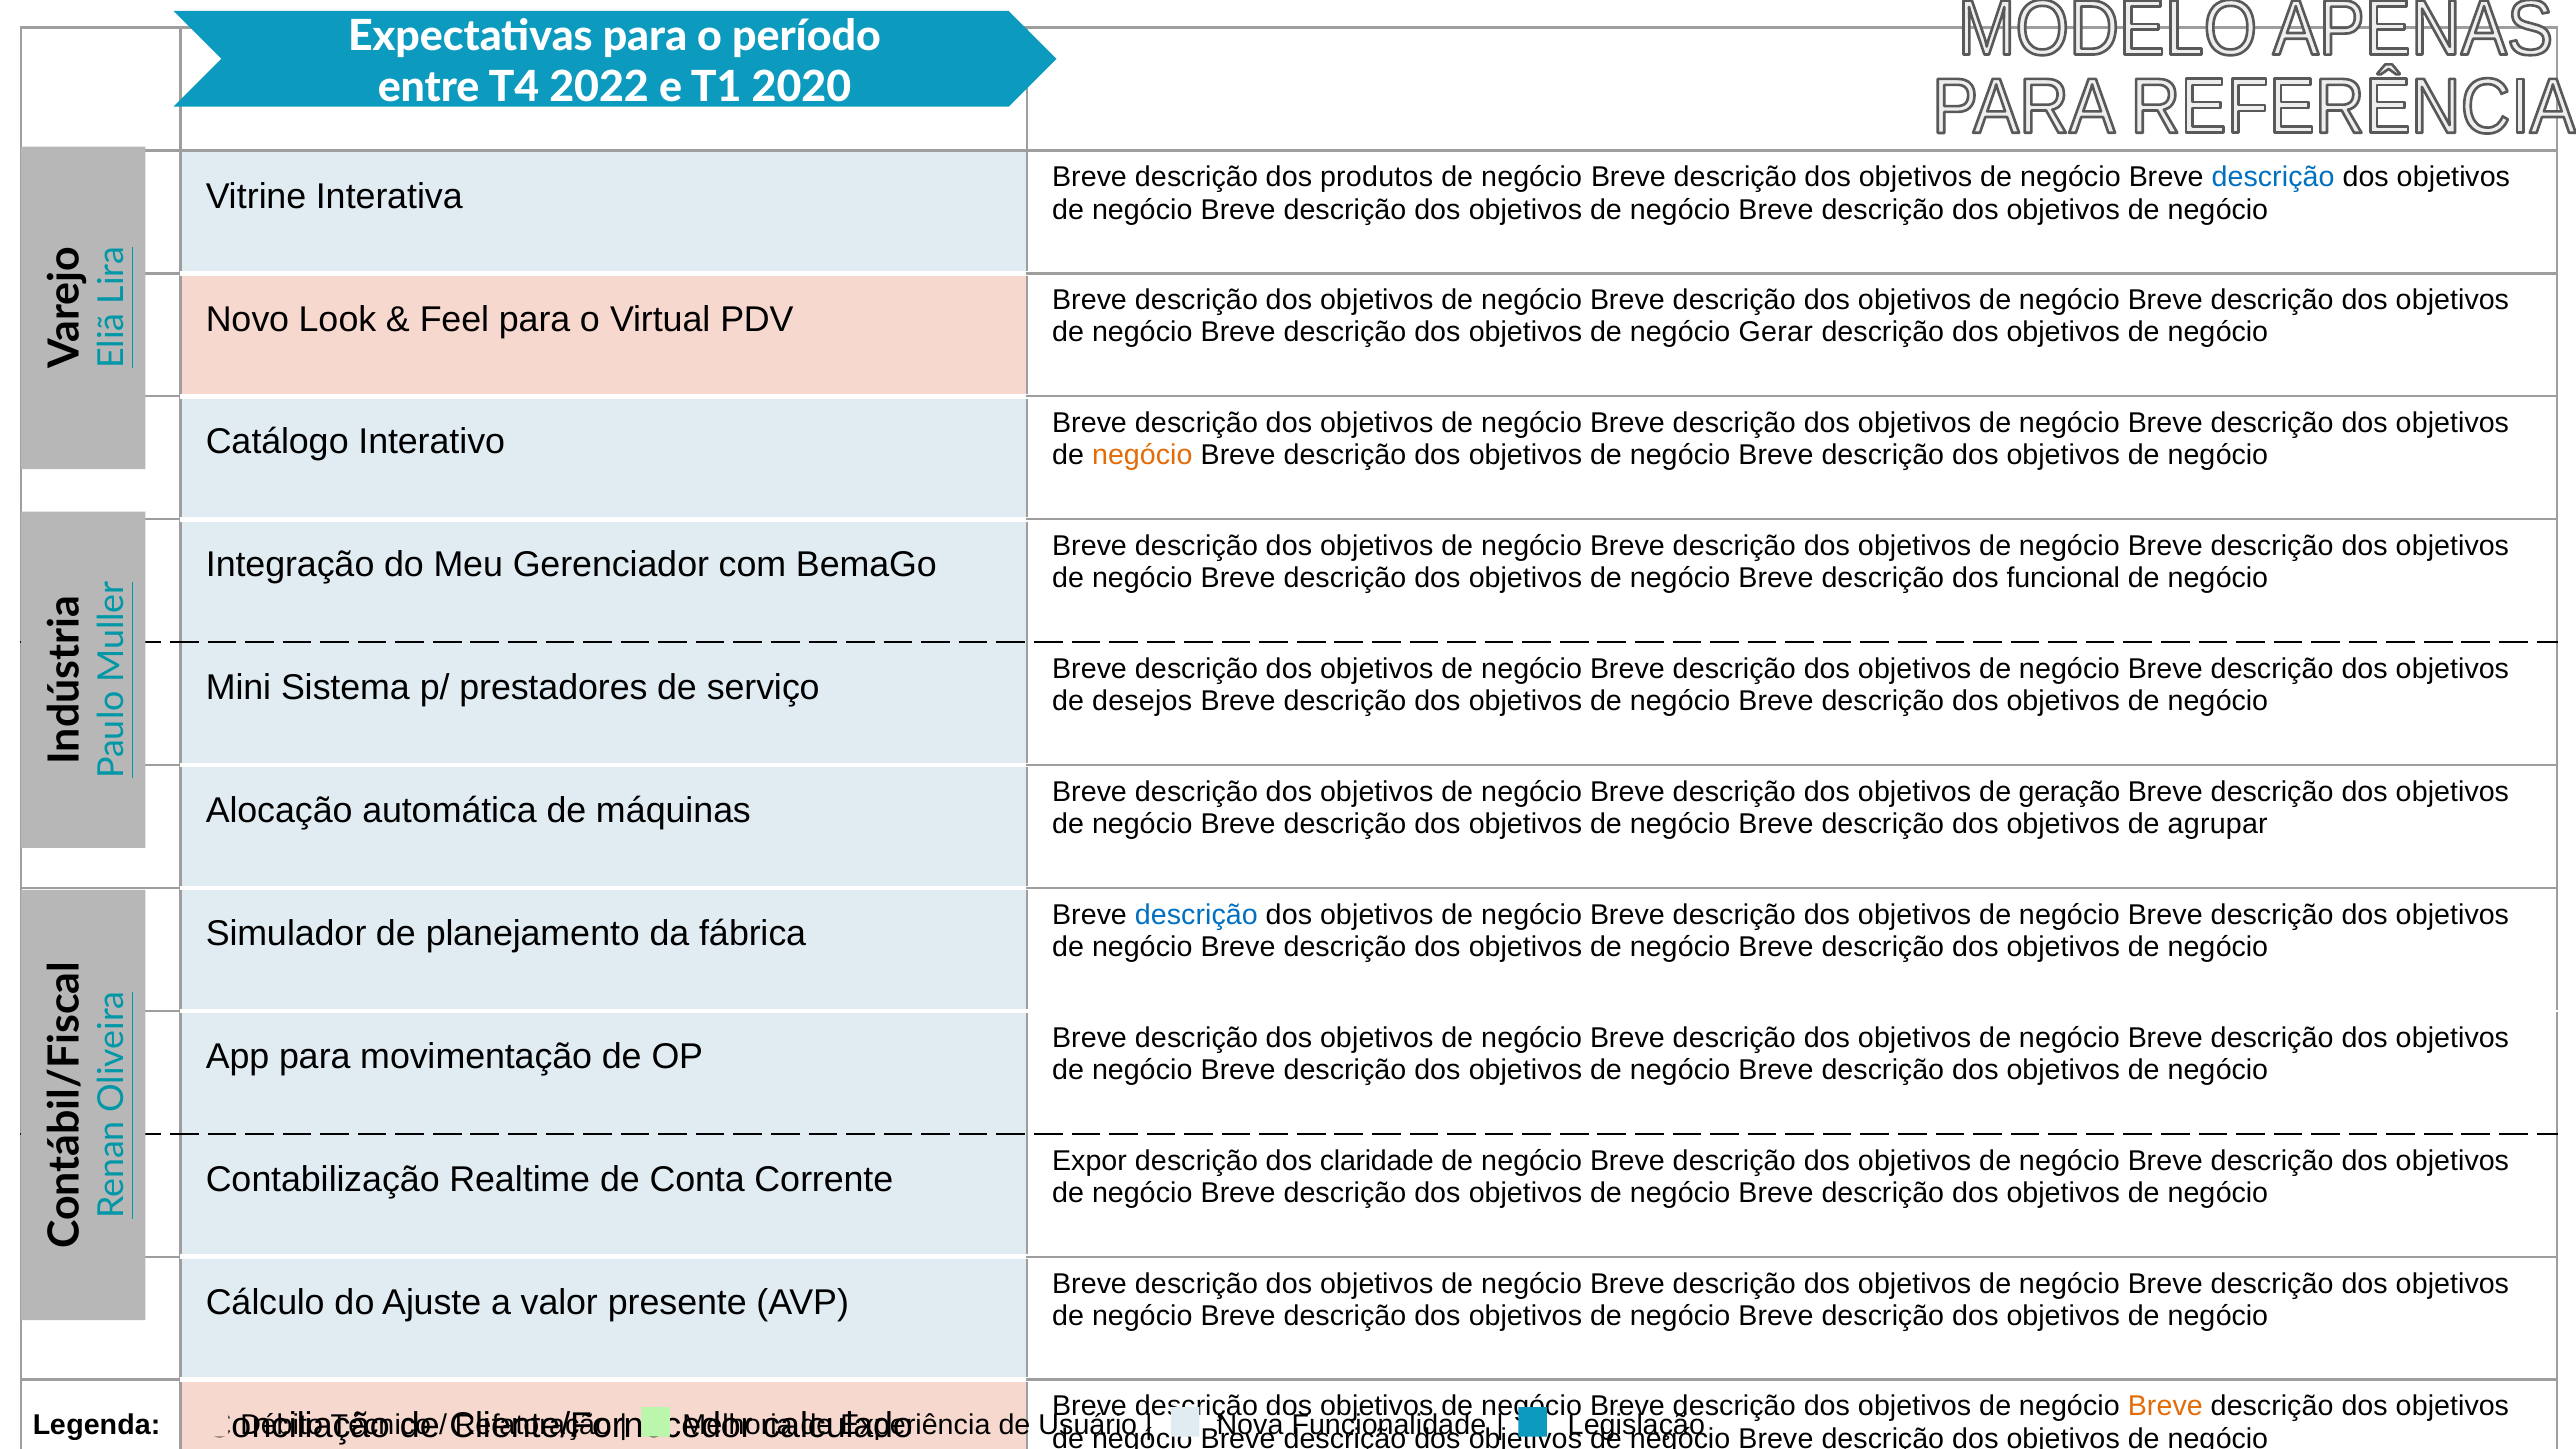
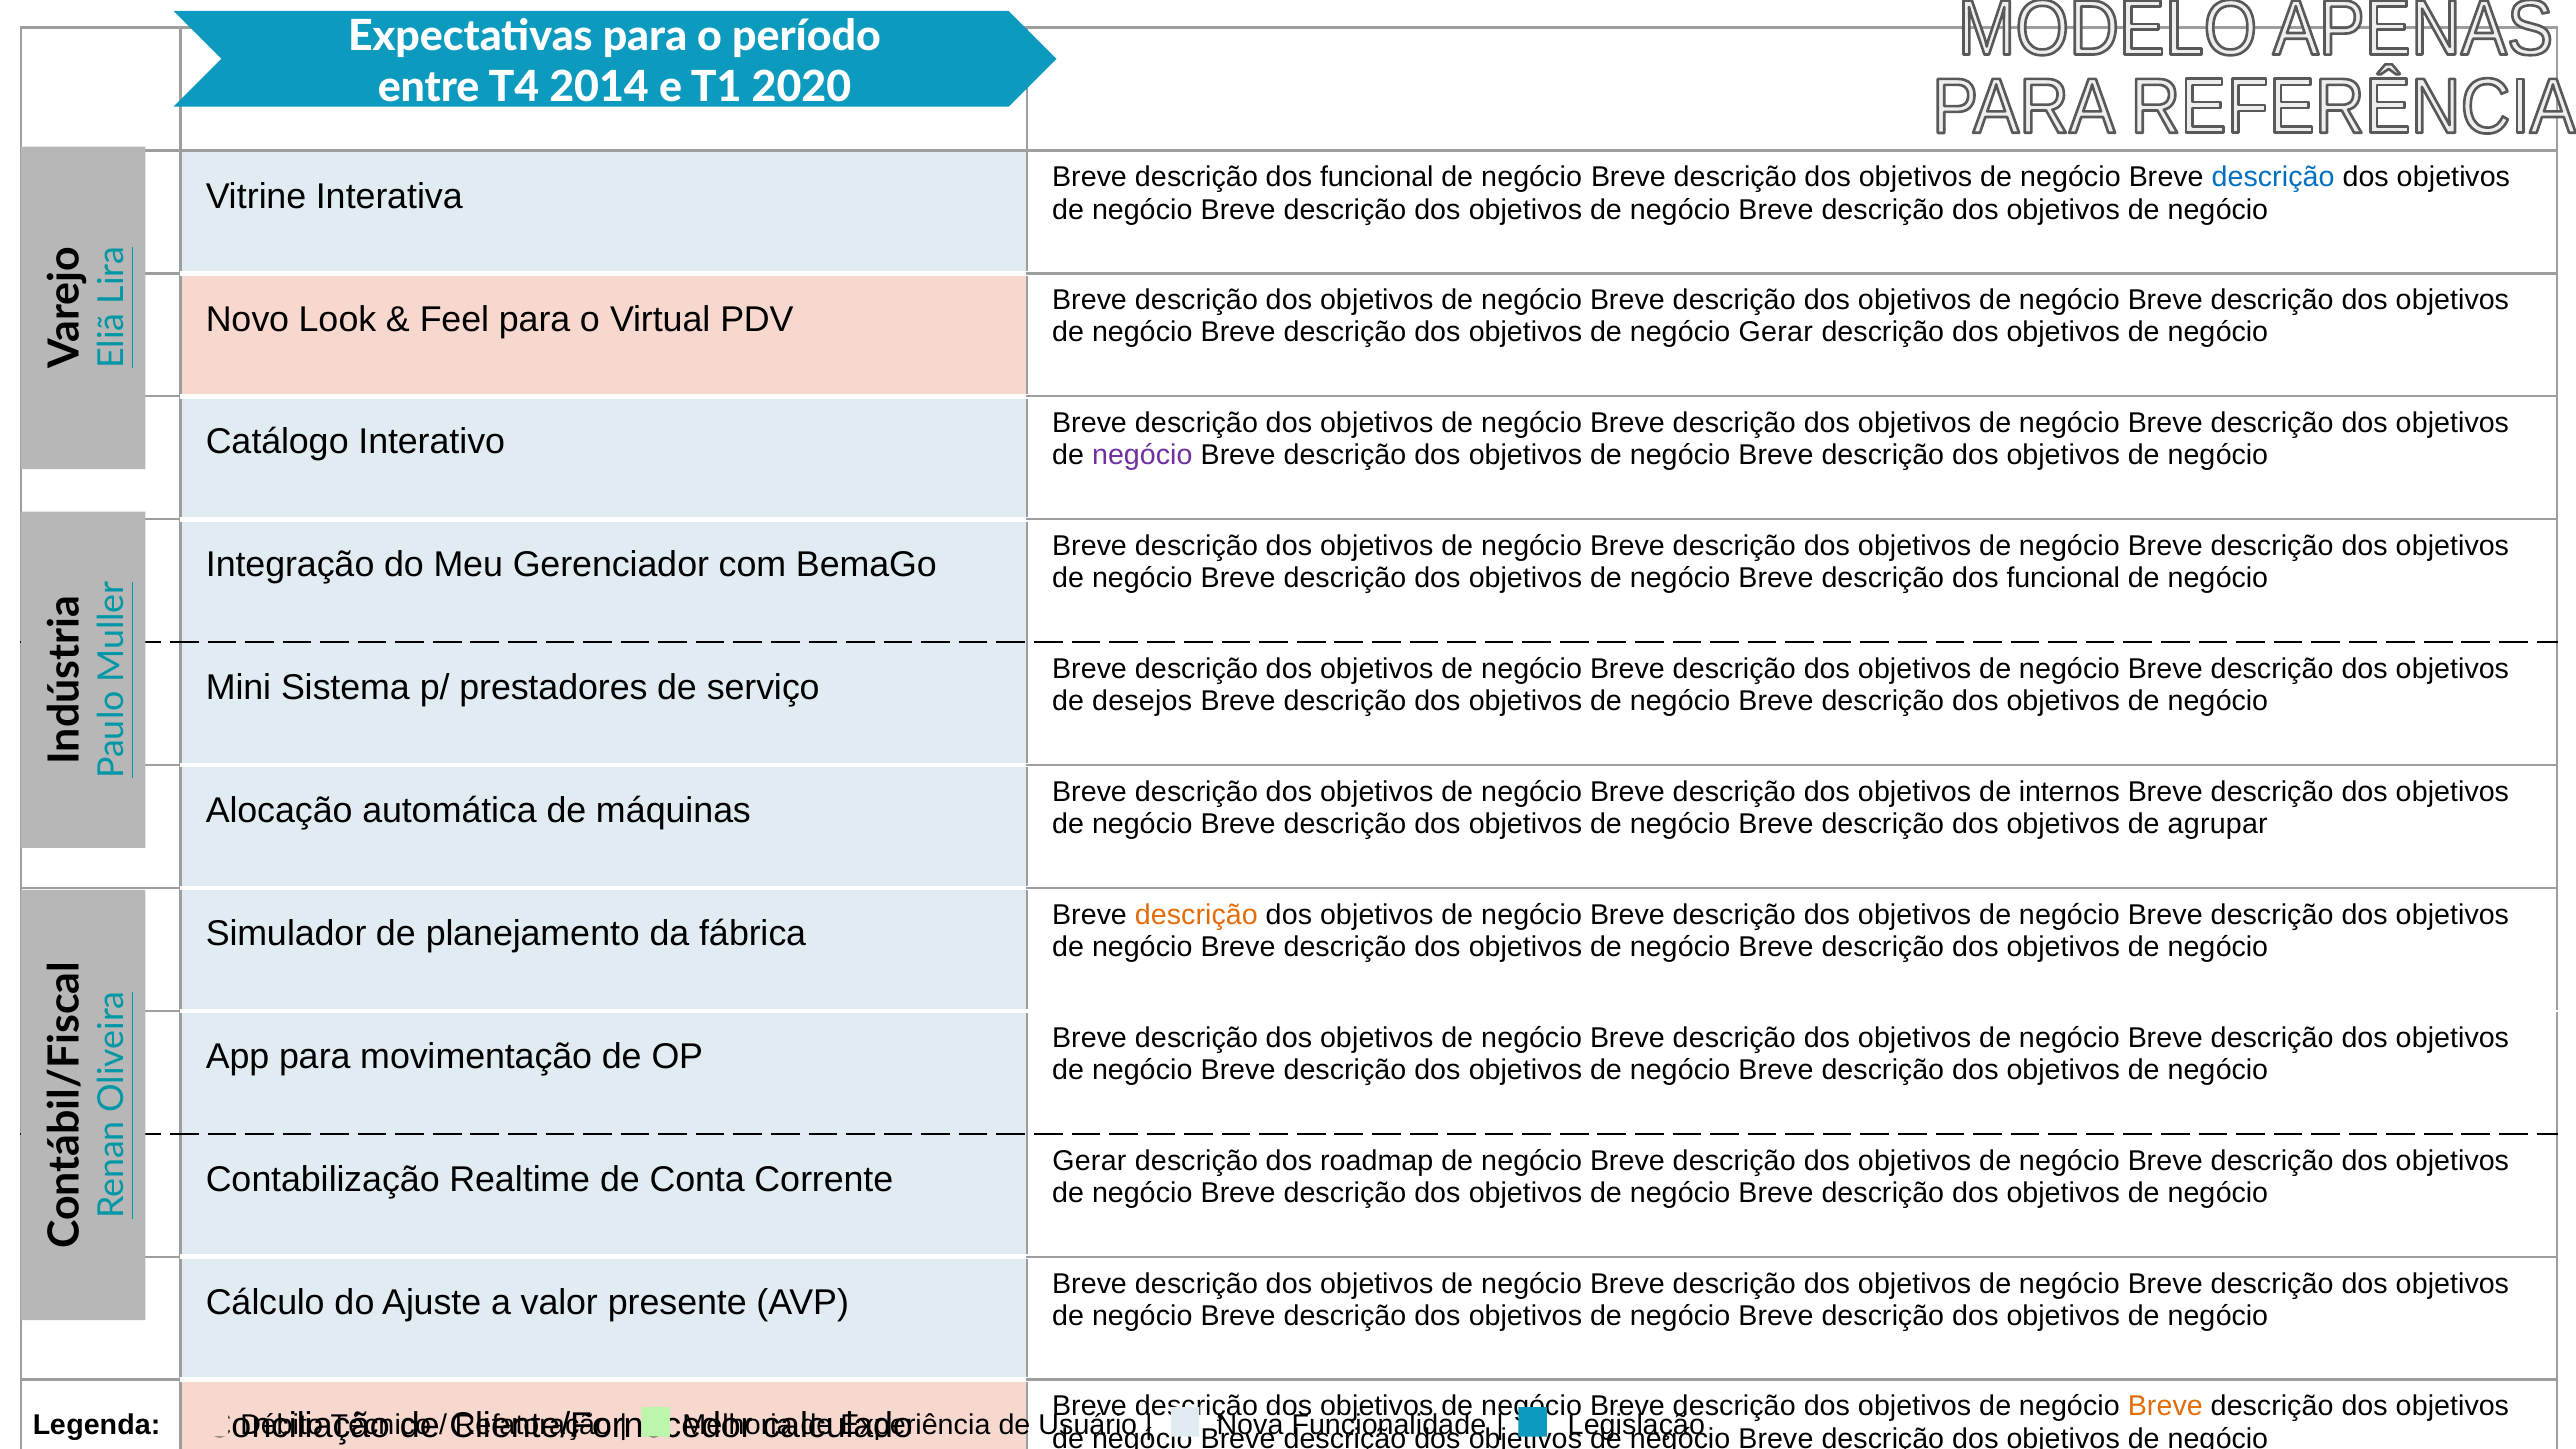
2022: 2022 -> 2014 (599, 88)
produtos: produtos -> funcional (1377, 177)
negócio colour: orange -> purple (1142, 455)
geração: geração -> internos (2069, 792)
descrição colour: blue -> orange (1196, 915)
Expor: Expor -> Gerar (1089, 1161)
claridade: claridade -> roadmap (1377, 1161)
